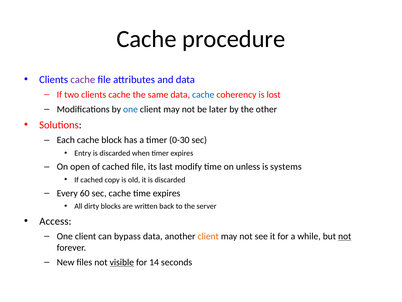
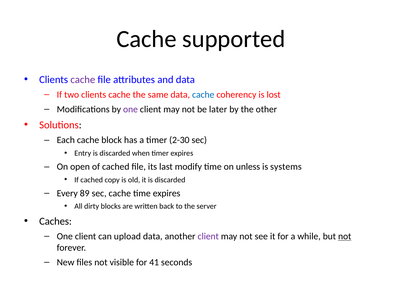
procedure: procedure -> supported (234, 39)
one colour: blue -> purple (130, 109)
0-30: 0-30 -> 2-30 (179, 140)
60: 60 -> 89 (85, 193)
Access: Access -> Caches (56, 221)
bypass: bypass -> upload (127, 236)
client colour: orange -> purple (208, 236)
visible underline: present -> none (122, 262)
14: 14 -> 41 (154, 262)
